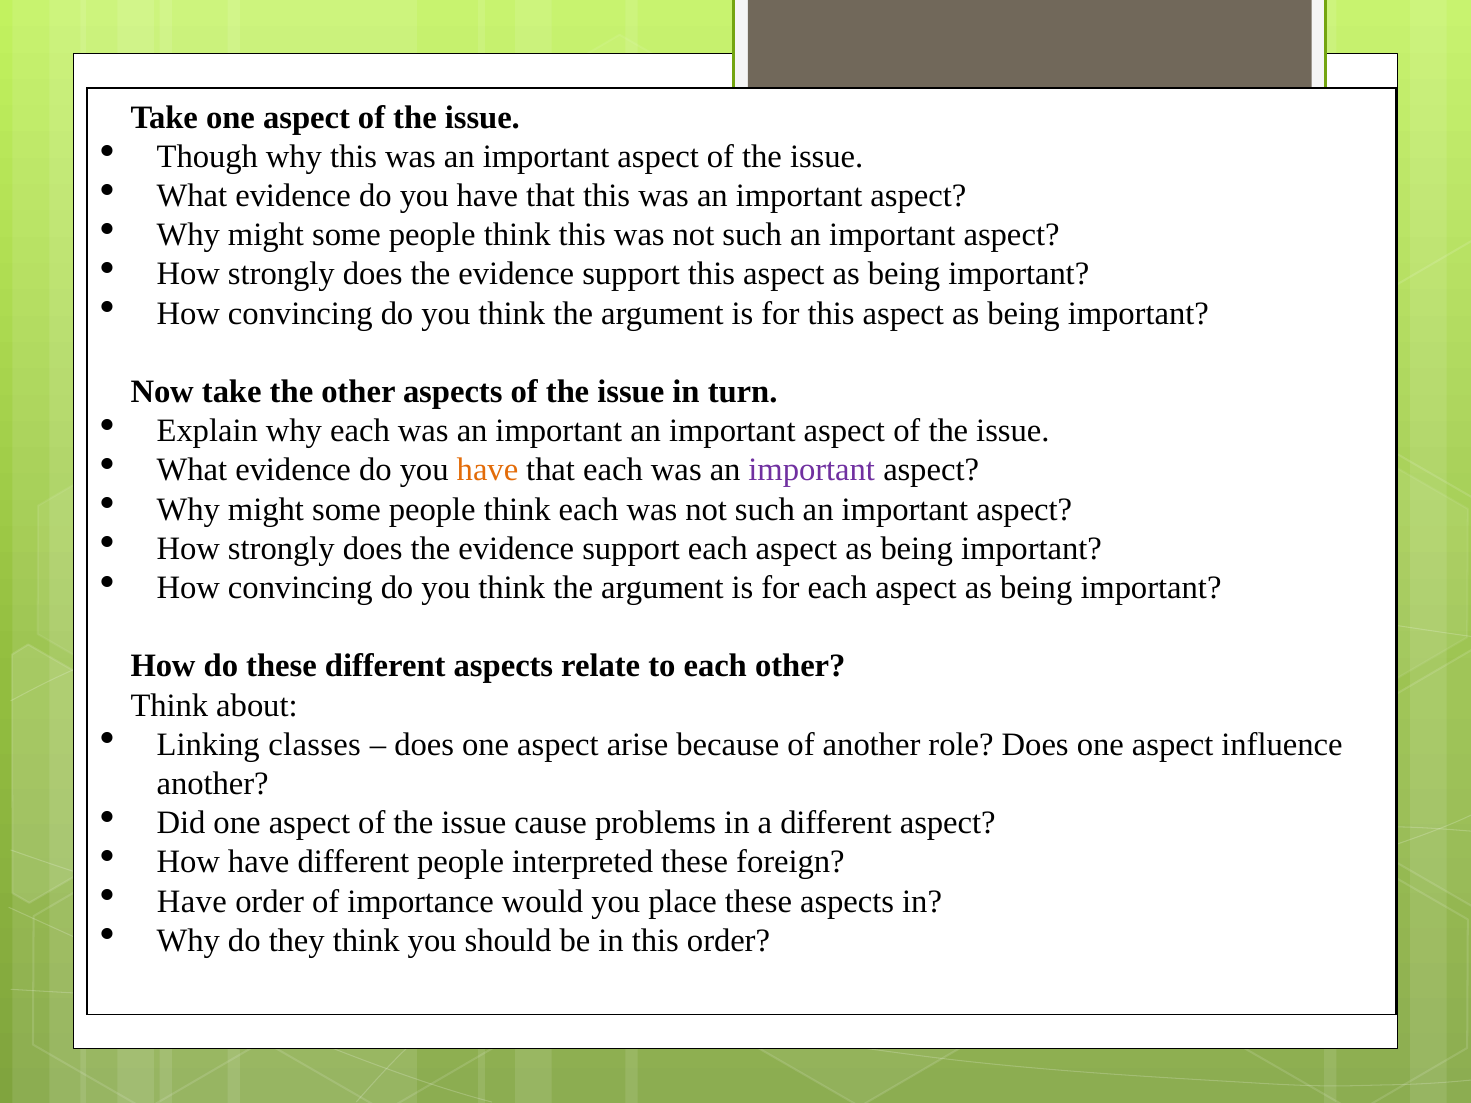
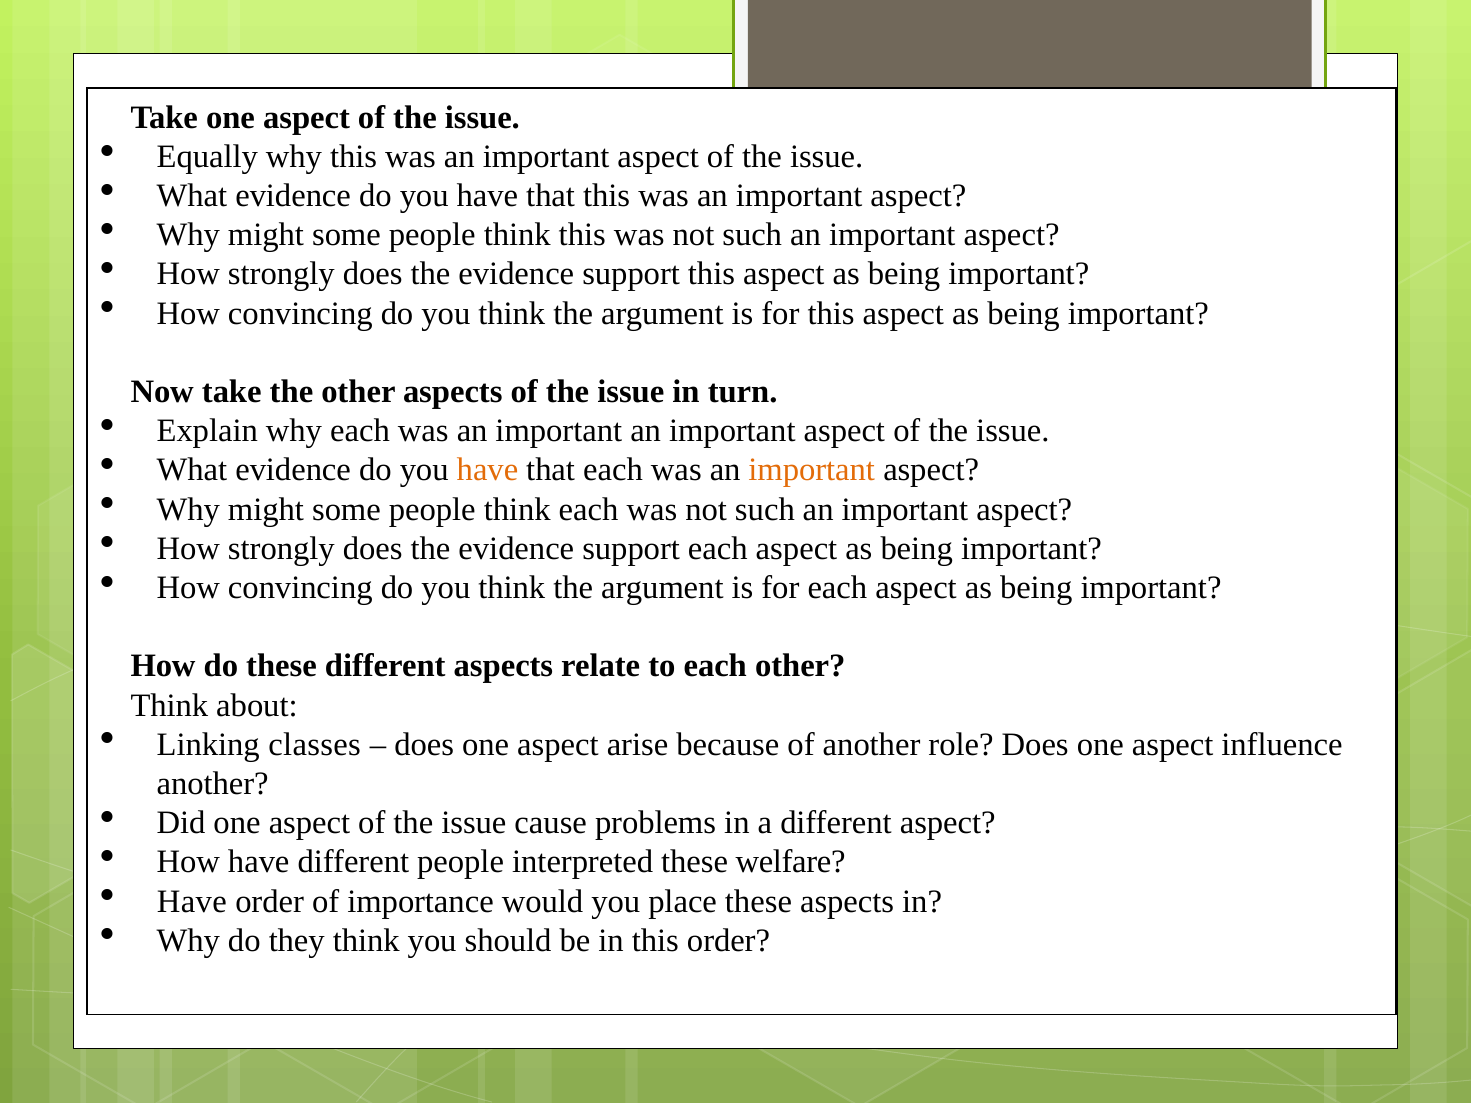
Though: Though -> Equally (207, 157)
important colour: purple -> orange (812, 470)
foreign: foreign -> welfare (791, 862)
